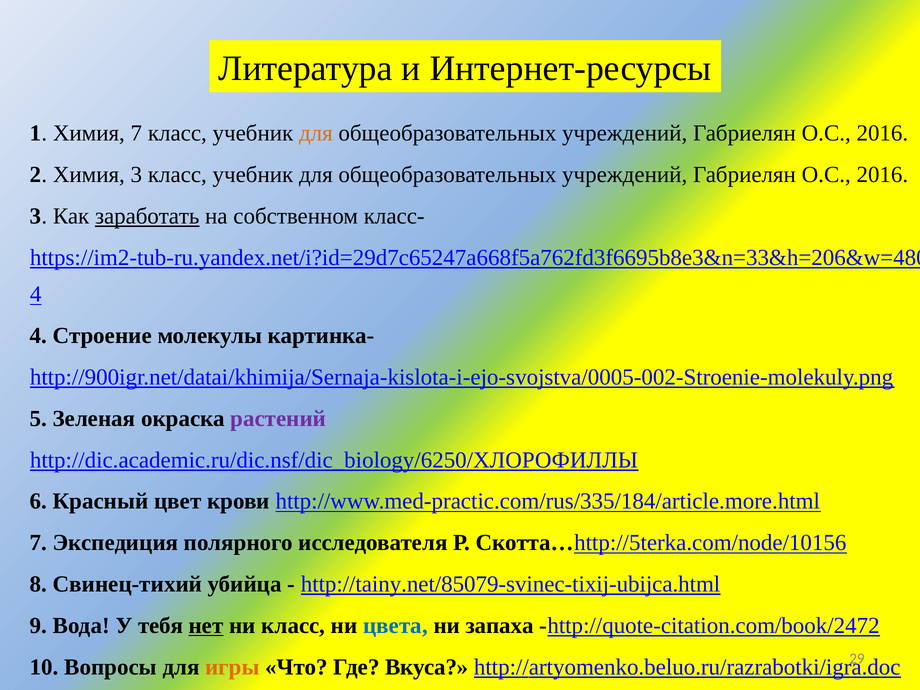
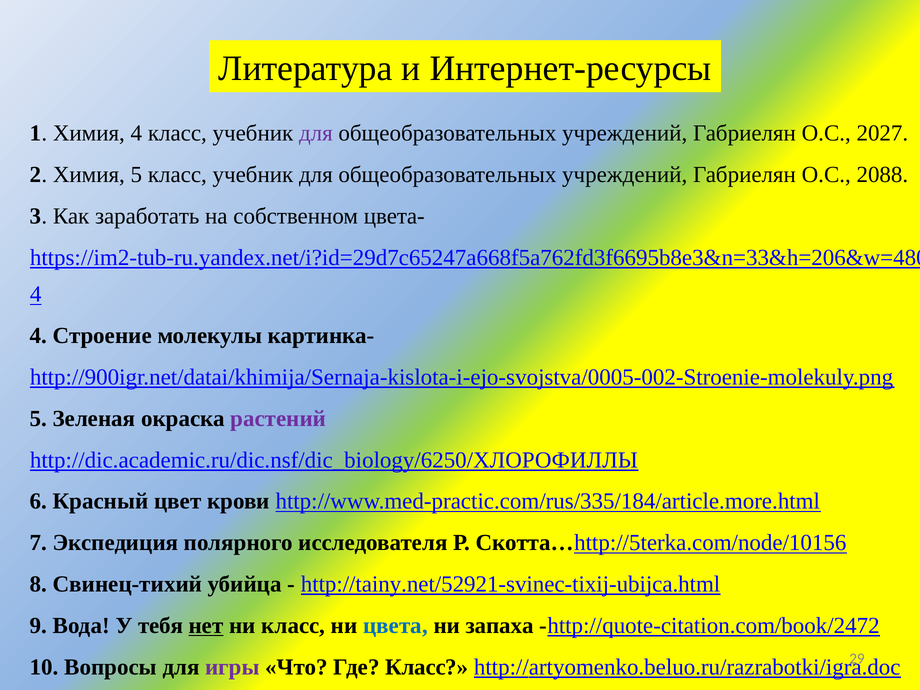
Химия 7: 7 -> 4 (136, 133)
для colour: orange -> purple (316, 133)
2016: 2016 -> 2027 (882, 133)
Химия 3: 3 -> 5 (136, 175)
2016: 2016 -> 2088 (882, 175)
заработать underline: present -> none (147, 216)
класс-: класс- -> цвета- (394, 216)
http://tainy.net/85079-svinec-tixij-ubijca.html: http://tainy.net/85079-svinec-tixij-ubijca.html -> http://tainy.net/52921-svinec-tixij-ubijca.html (511, 584)
игры colour: orange -> purple (232, 667)
Где Вкуса: Вкуса -> Класс (427, 667)
